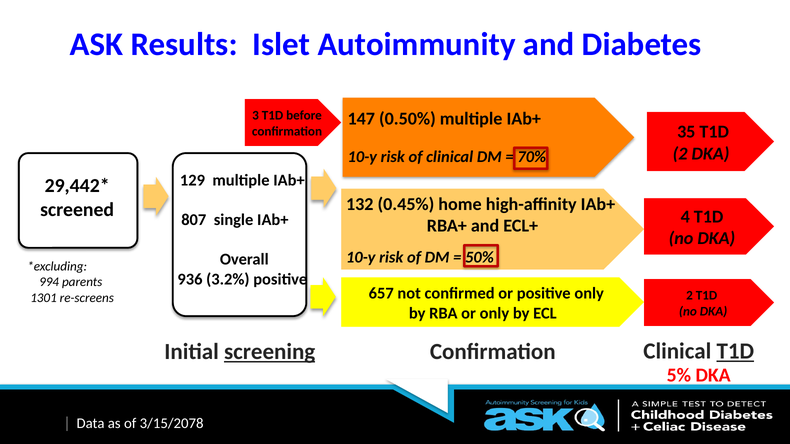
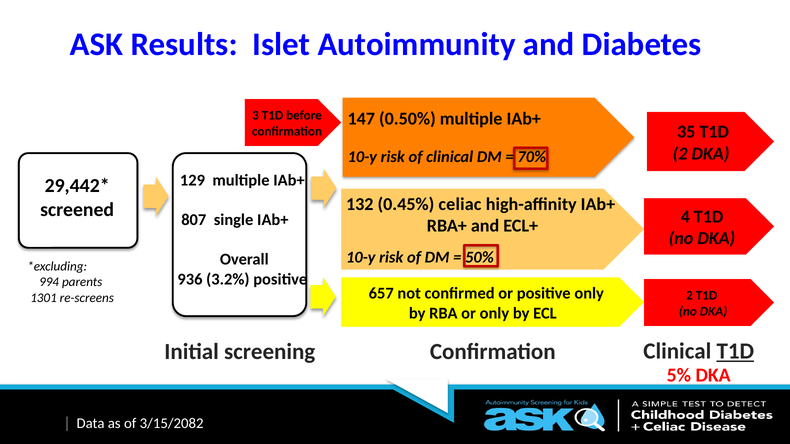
home: home -> celiac (460, 204)
screening underline: present -> none (270, 352)
3/15/2078: 3/15/2078 -> 3/15/2082 (172, 424)
